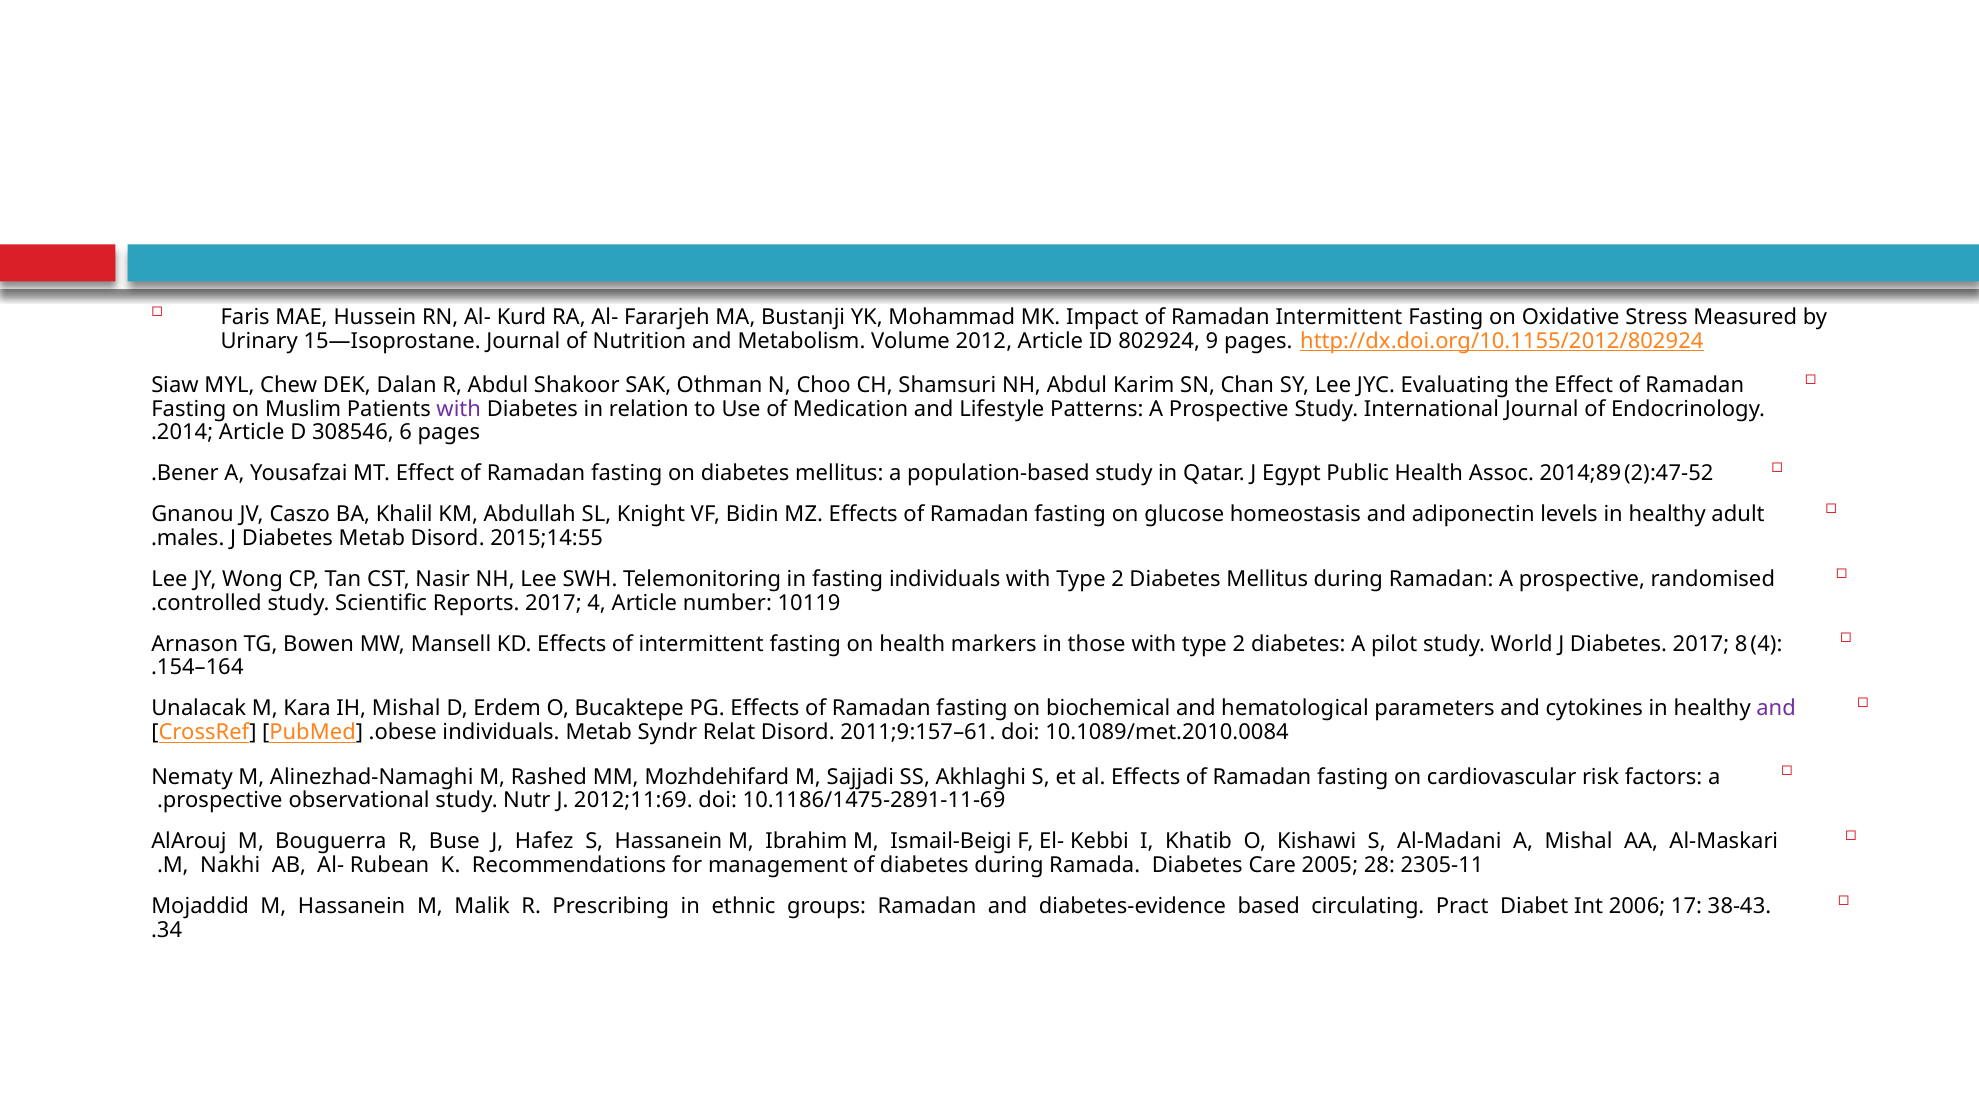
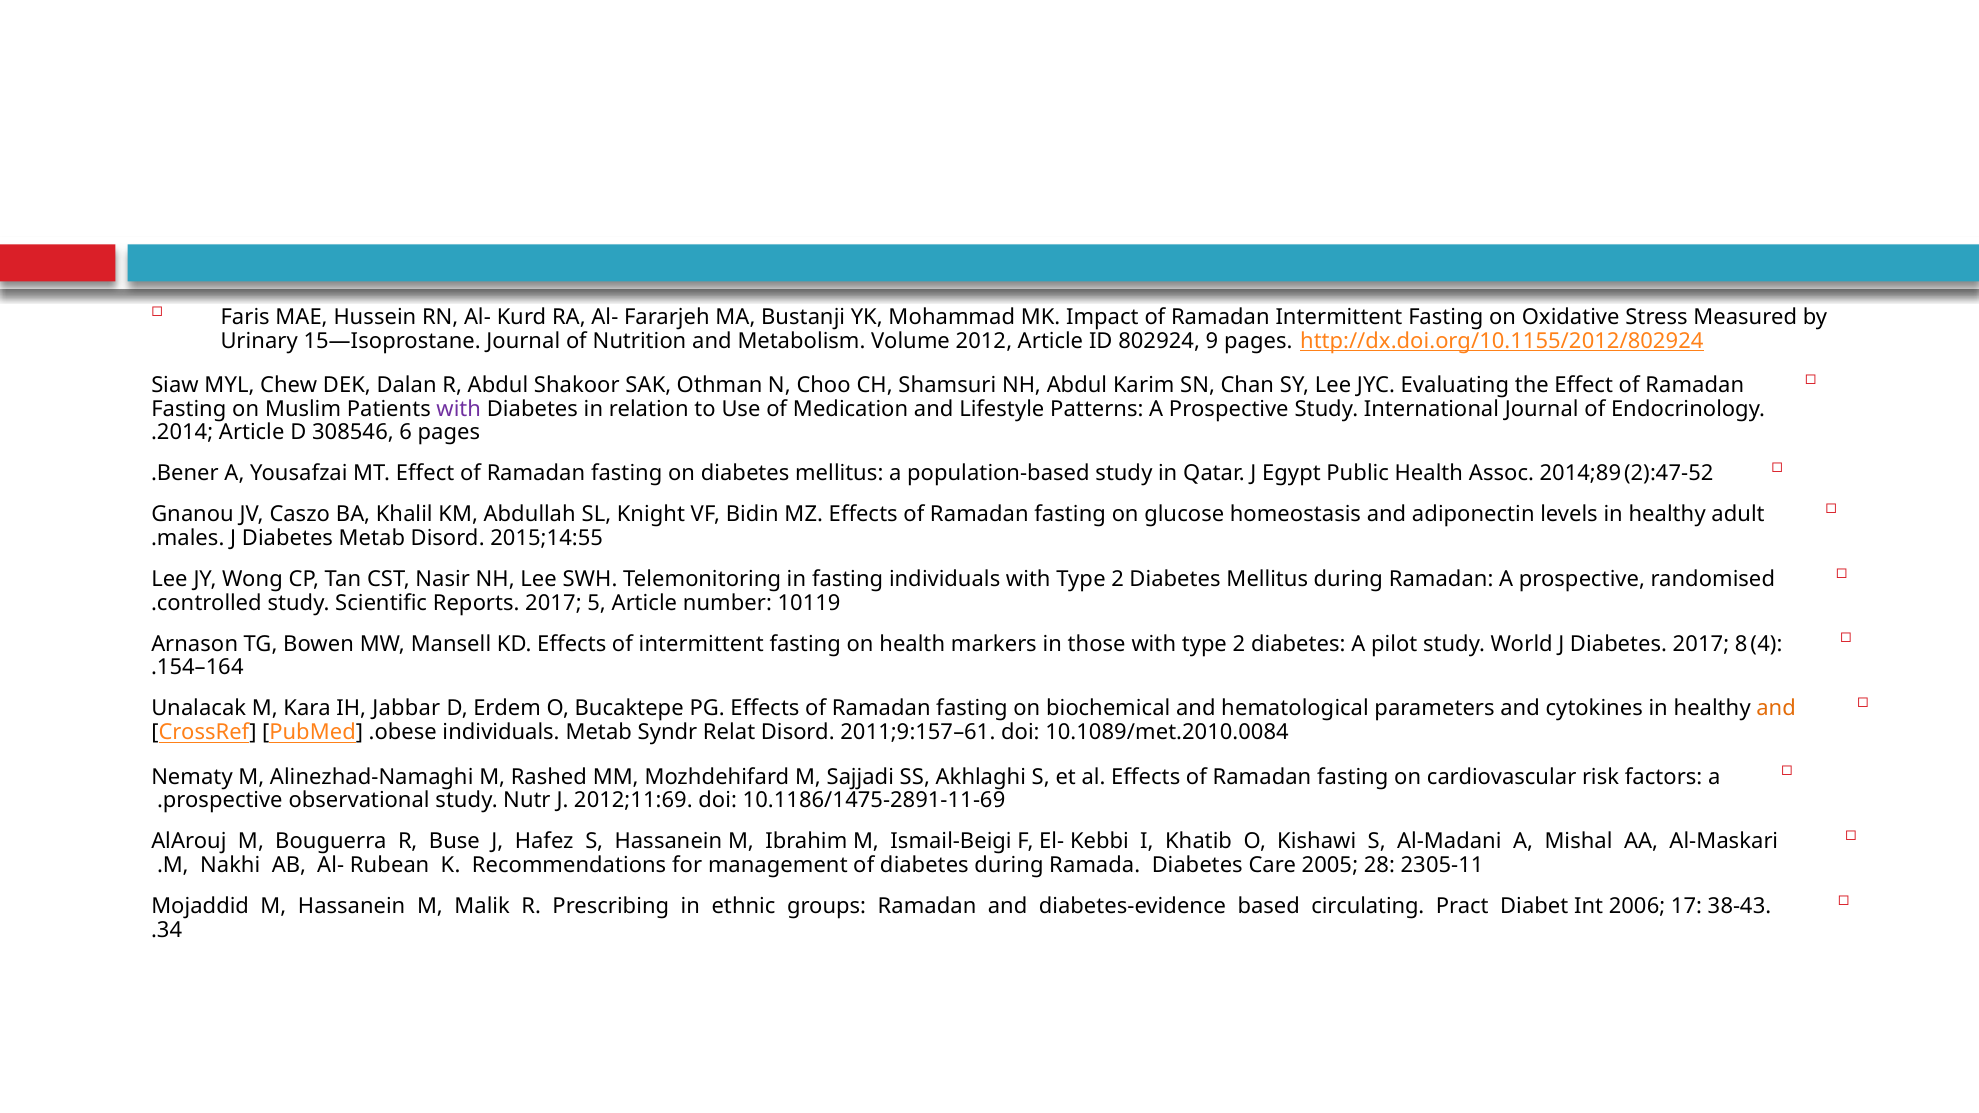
4: 4 -> 5 (597, 603)
IH Mishal: Mishal -> Jabbar (406, 709)
and colour: purple -> orange (1776, 709)
